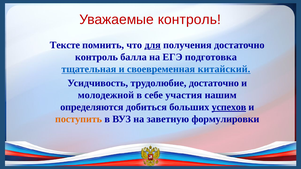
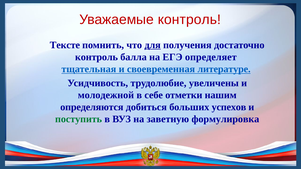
подготовка: подготовка -> определяет (211, 57)
китайский: китайский -> литературе (224, 69)
трудолюбие достаточно: достаточно -> увеличены (214, 83)
участия: участия -> отметки (184, 95)
успехов underline: present -> none (229, 107)
поступить colour: orange -> green (79, 119)
формулировки: формулировки -> формулировка (225, 119)
